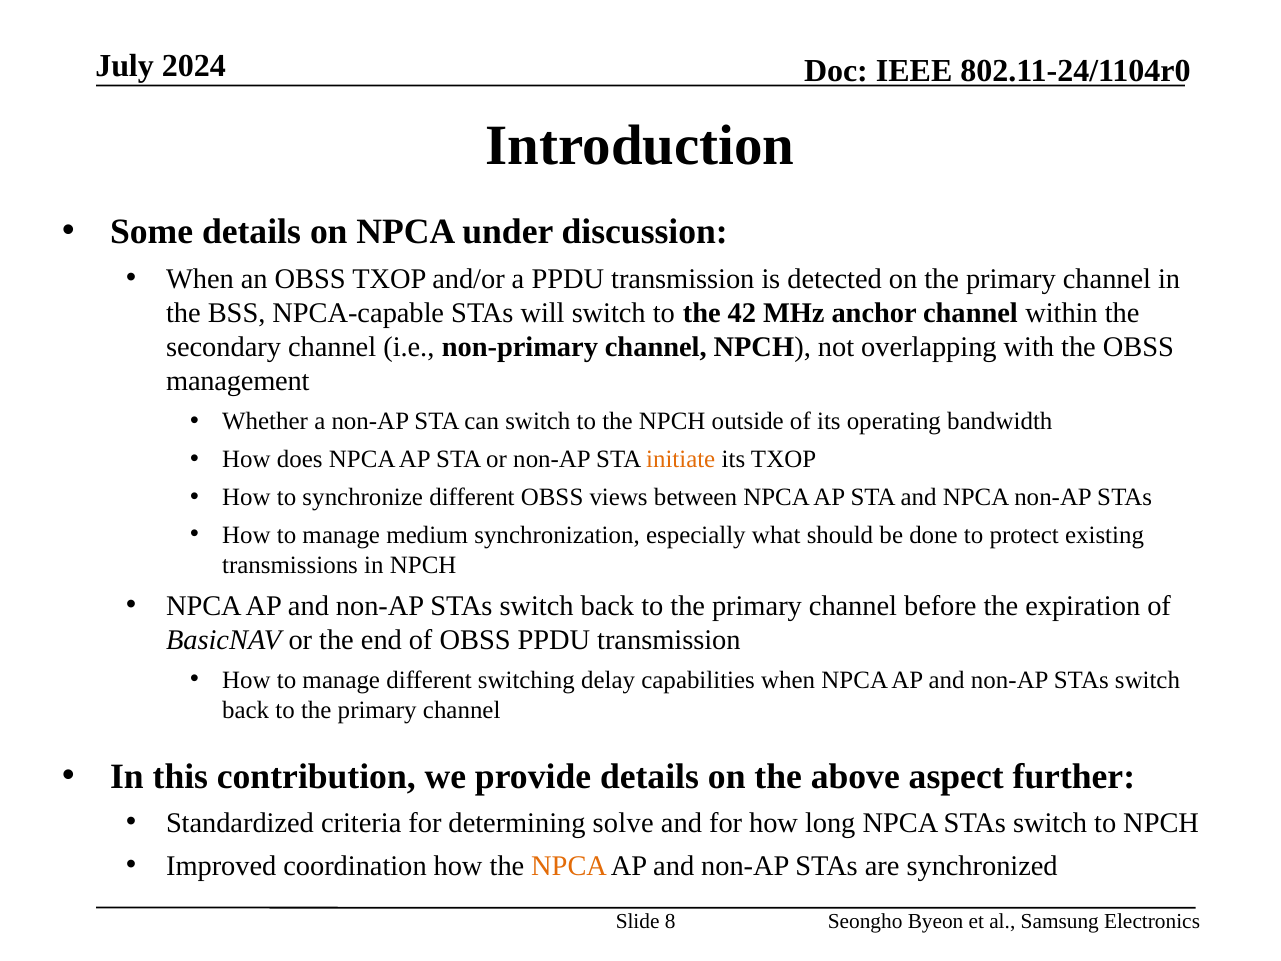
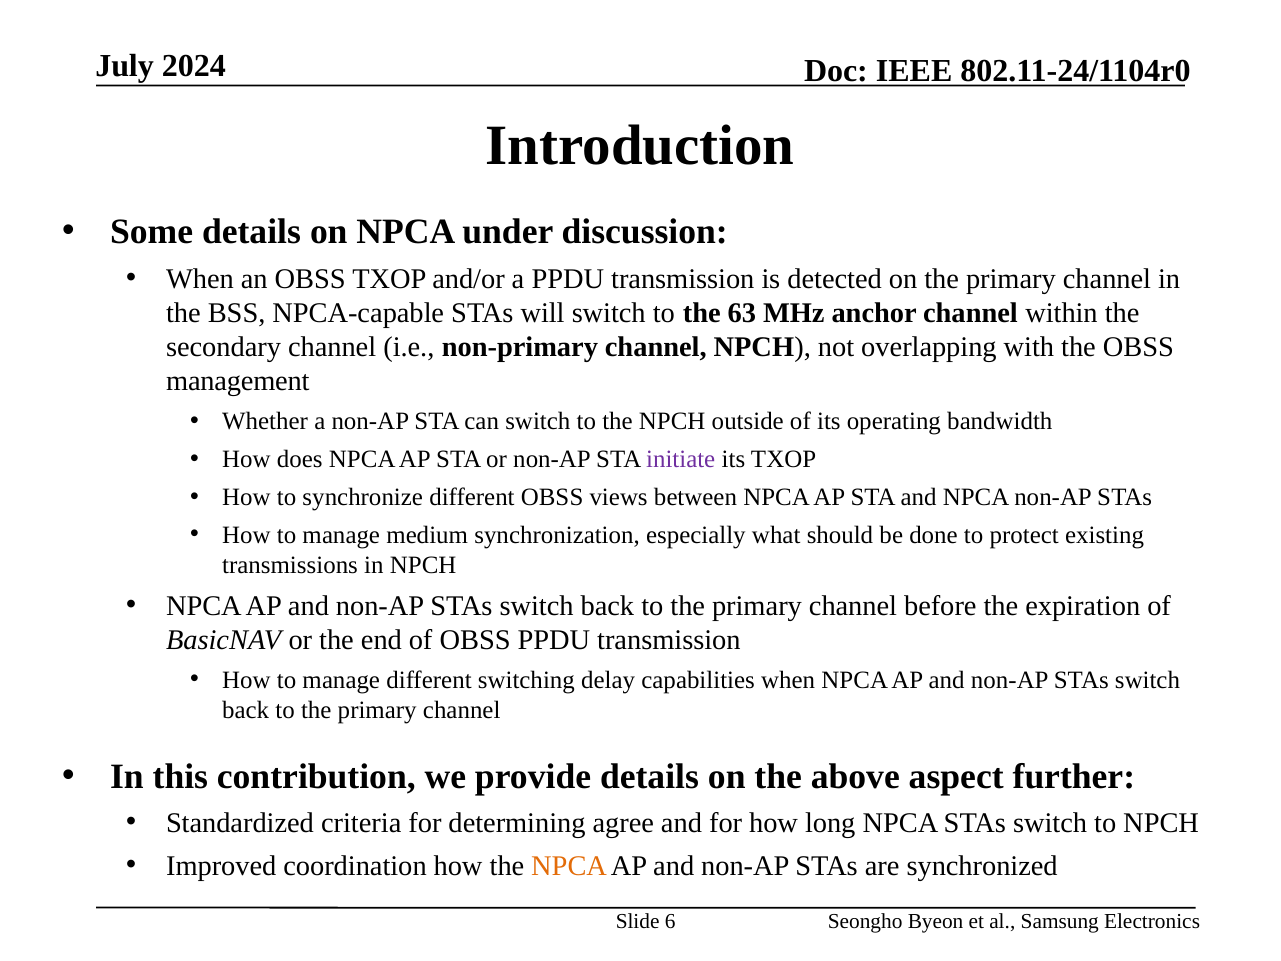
42: 42 -> 63 (742, 313)
initiate colour: orange -> purple (681, 459)
solve: solve -> agree (623, 823)
8: 8 -> 6 (670, 921)
